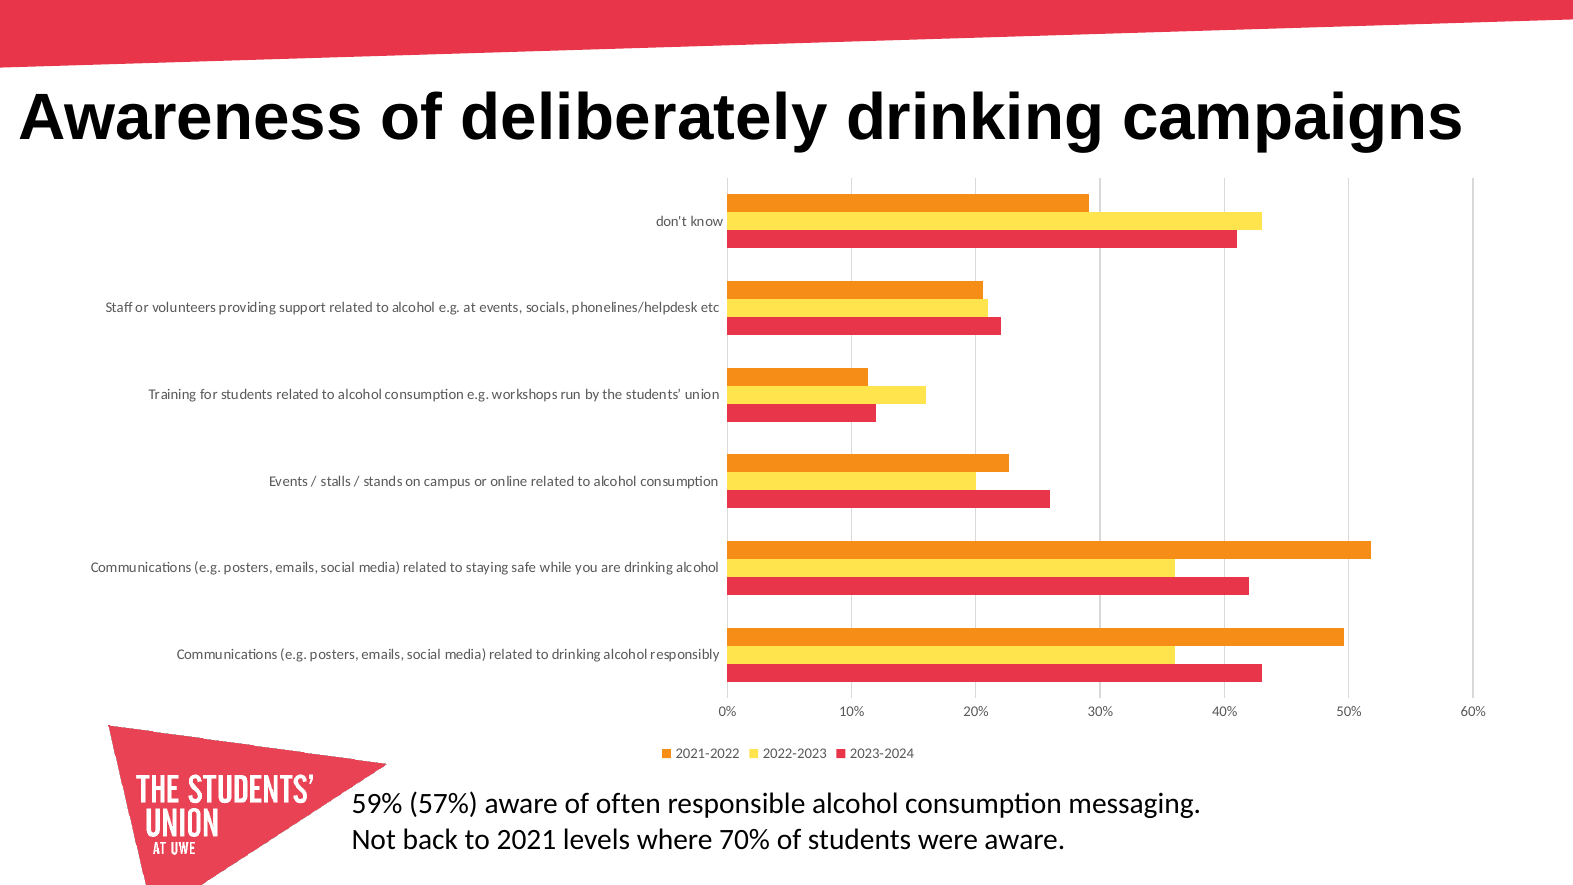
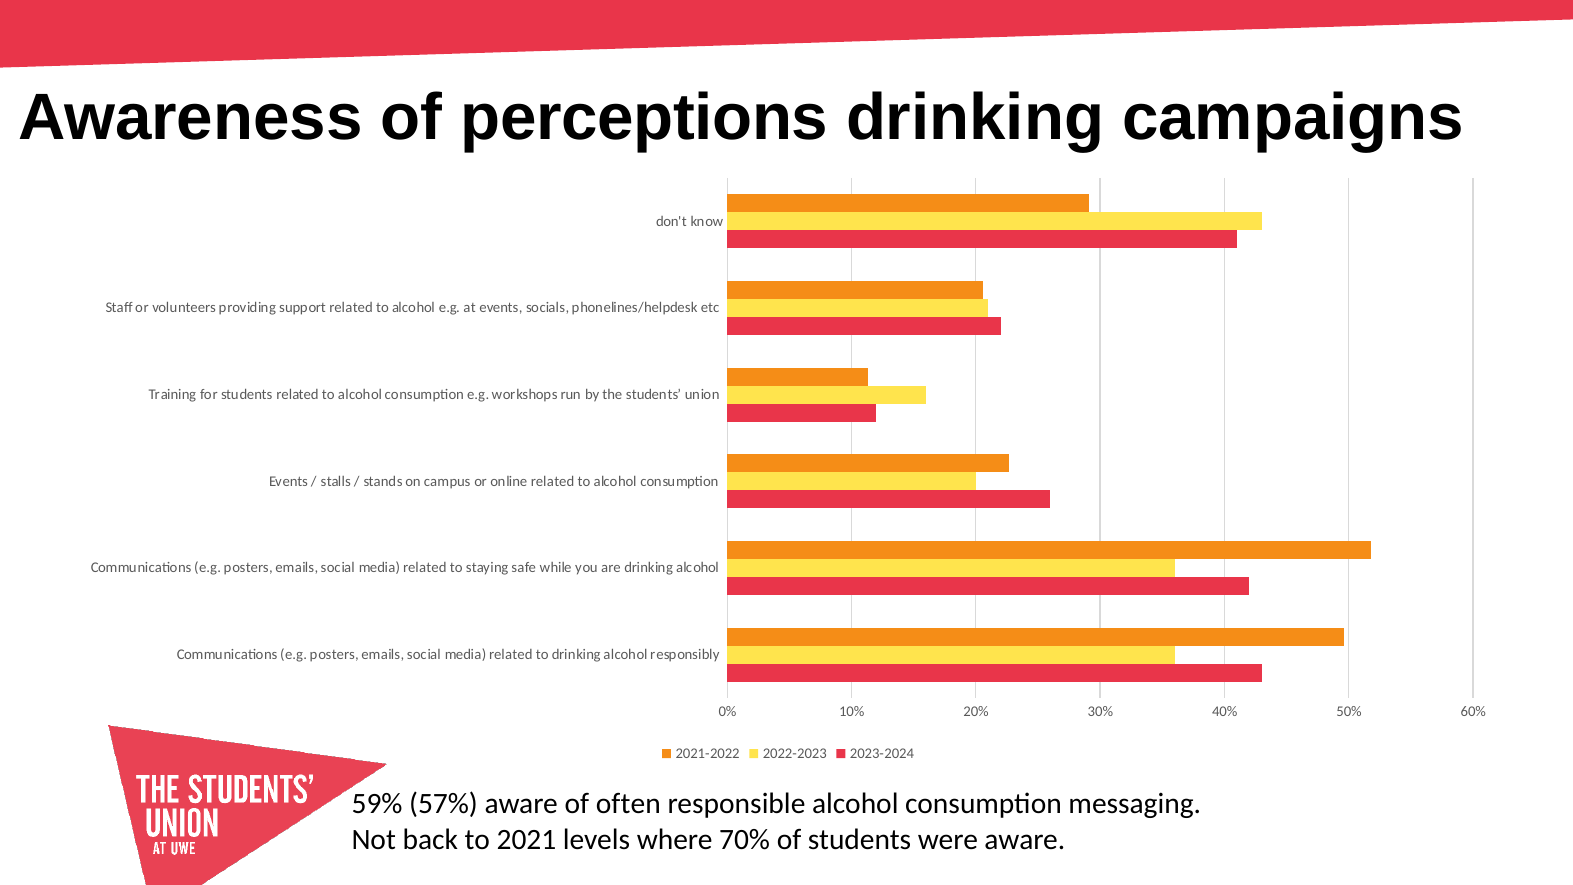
deliberately: deliberately -> perceptions (644, 118)
